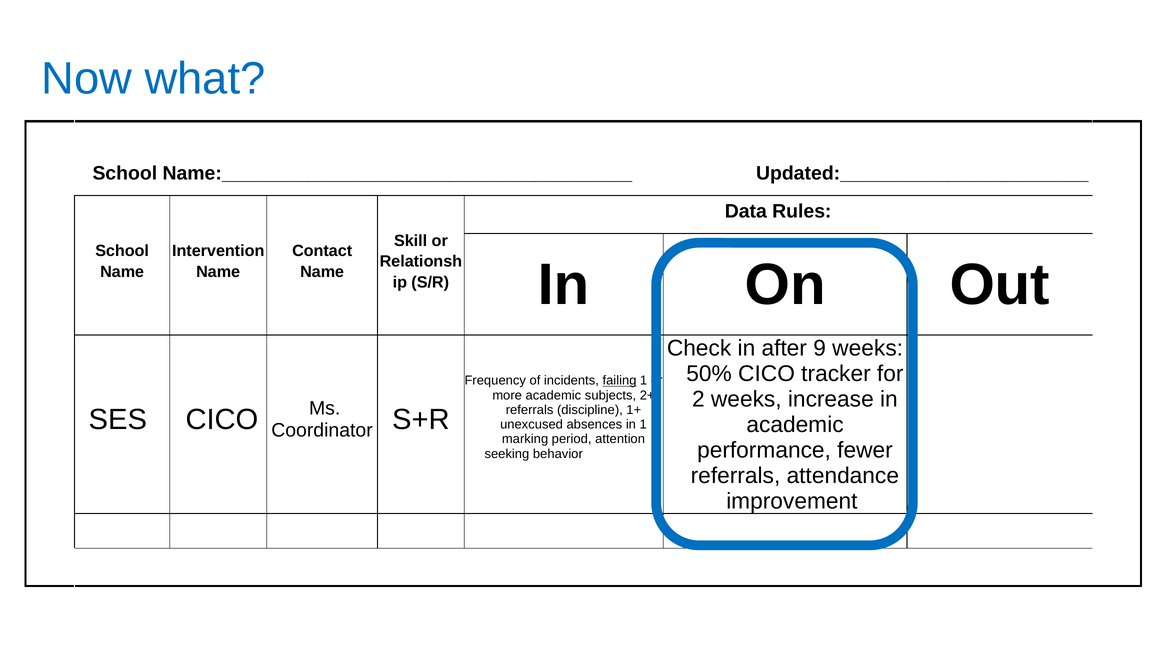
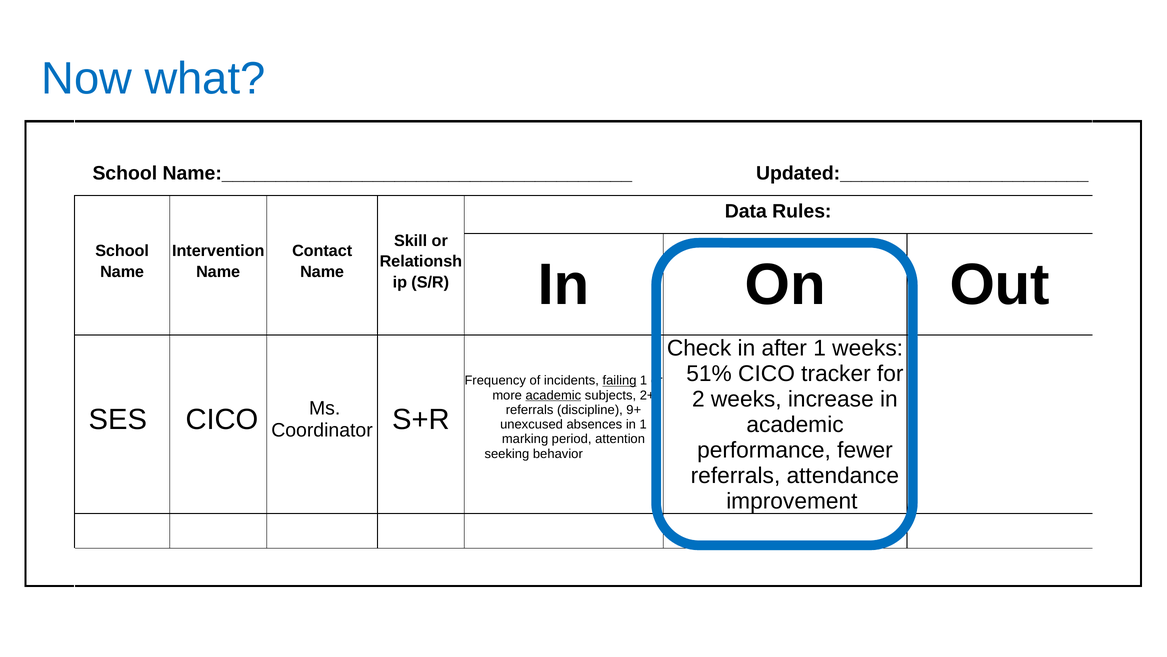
after 9: 9 -> 1 (820, 348)
50%: 50% -> 51% (709, 373)
academic underline: none -> present (553, 395)
1+: 1+ -> 9+ (634, 410)
